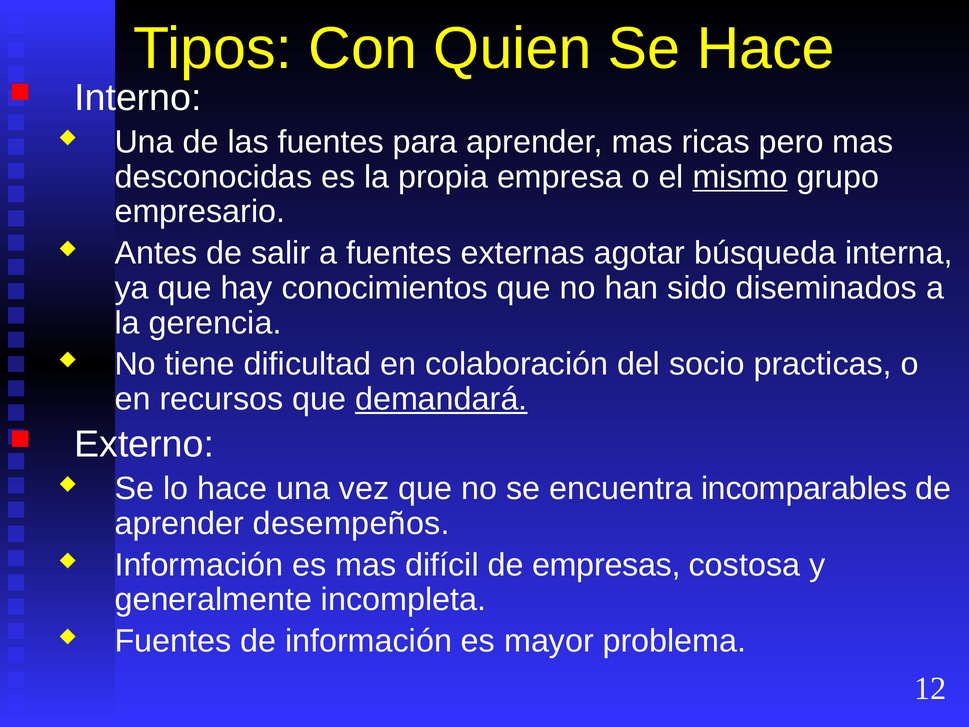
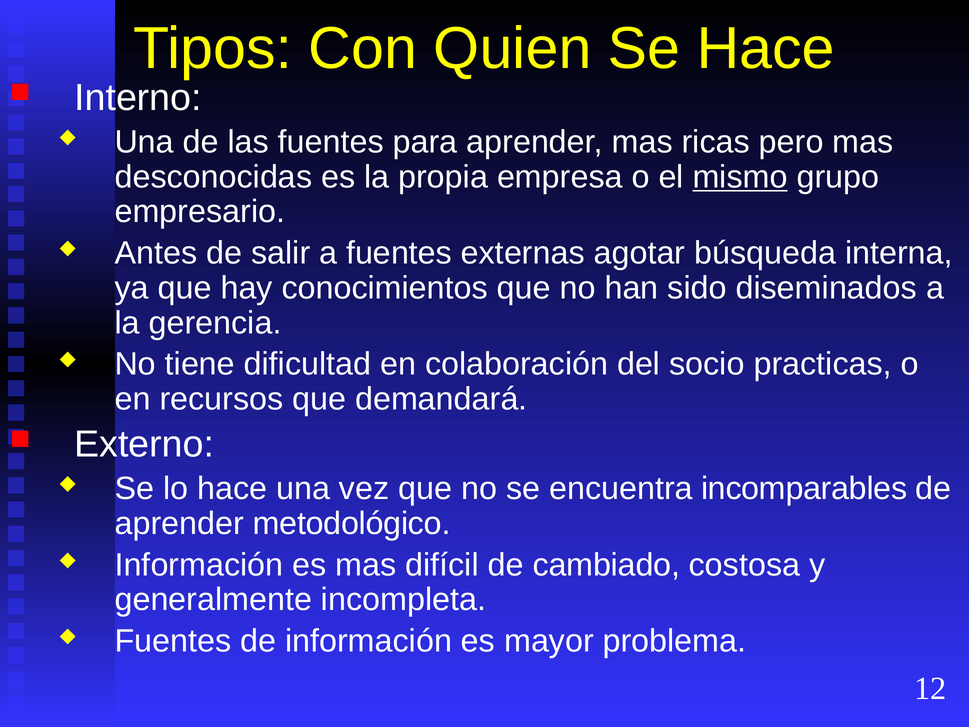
demandará underline: present -> none (441, 399)
desempeños: desempeños -> metodológico (352, 523)
empresas: empresas -> cambiado (606, 565)
